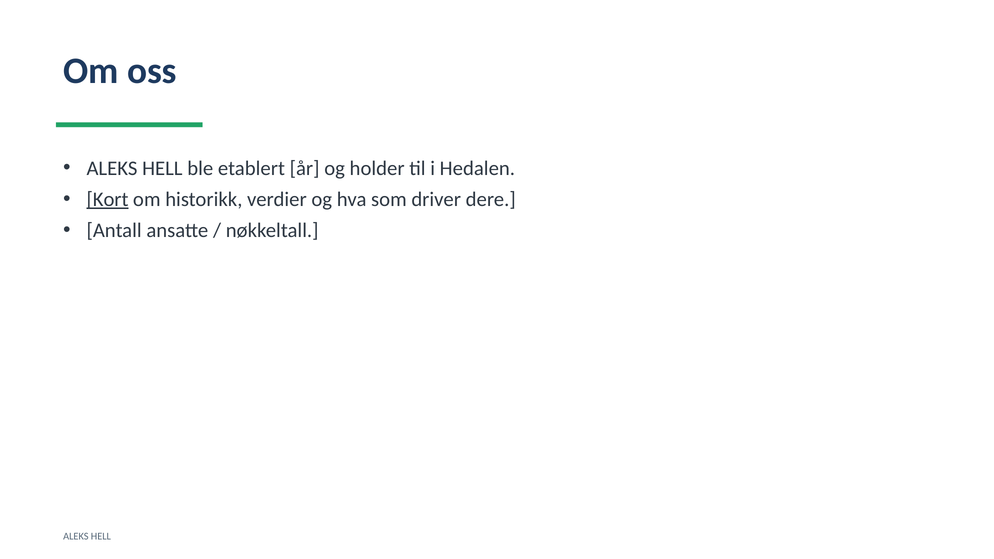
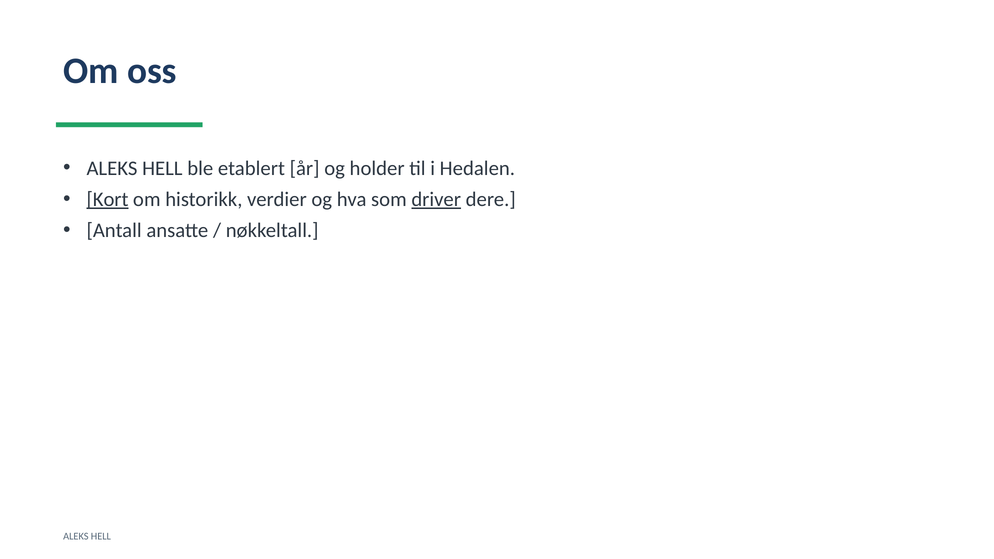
driver underline: none -> present (436, 199)
